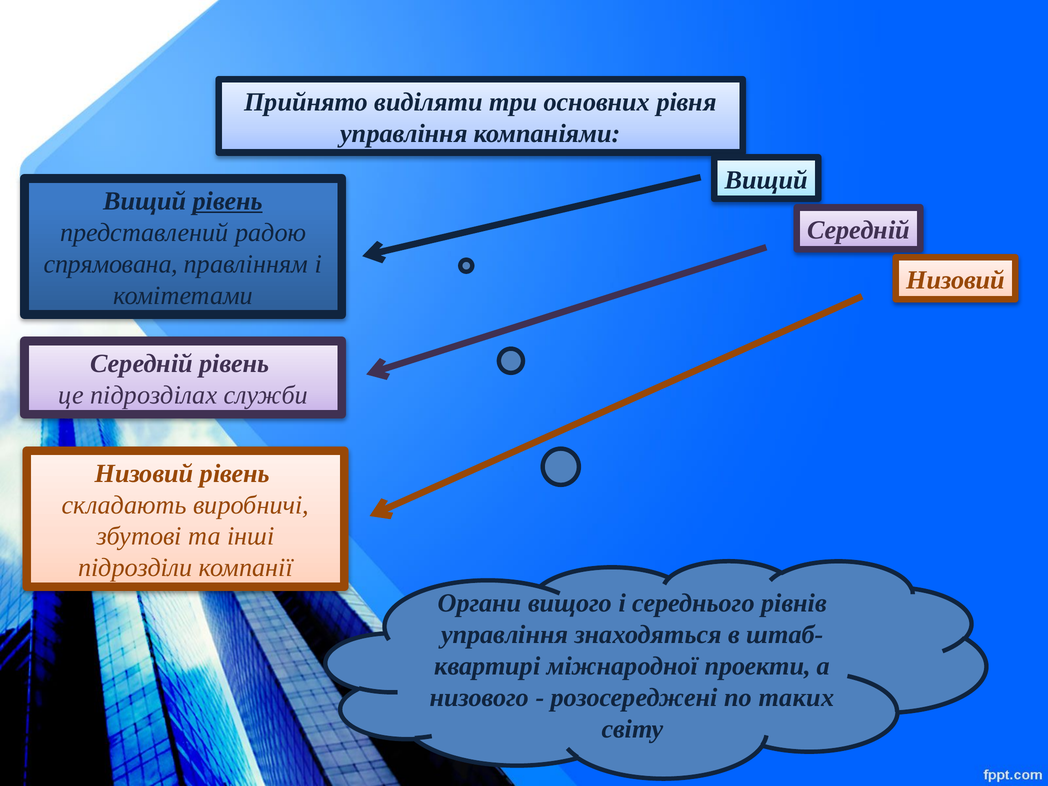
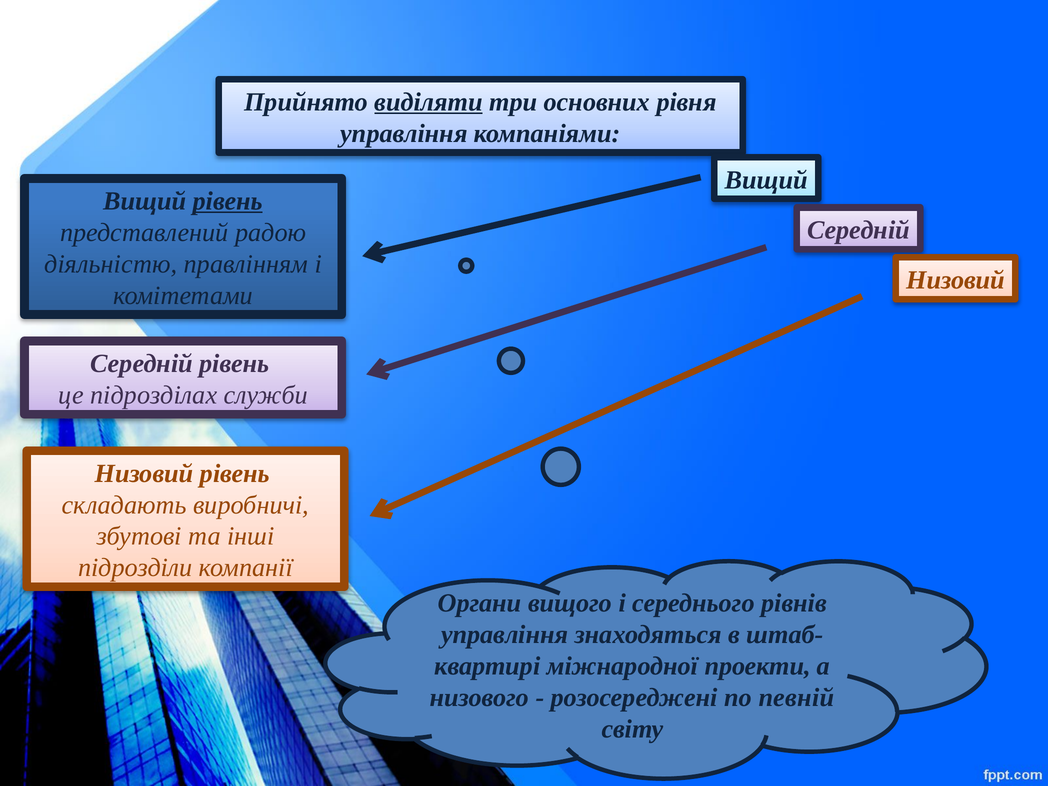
виділяти underline: none -> present (429, 102)
спрямована: спрямована -> діяльністю (111, 264)
таких: таких -> певній (796, 697)
